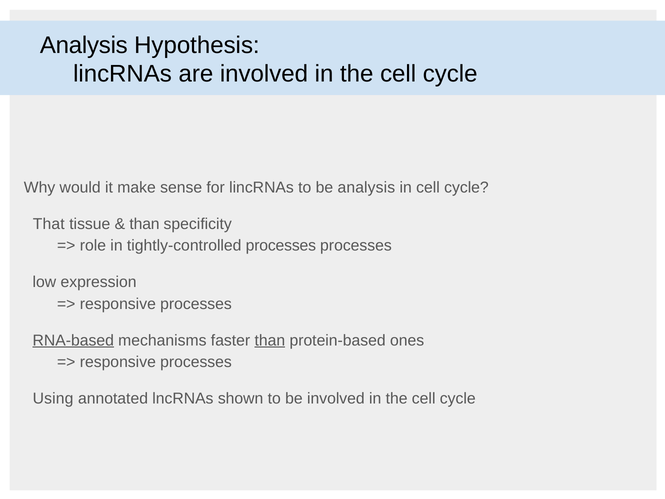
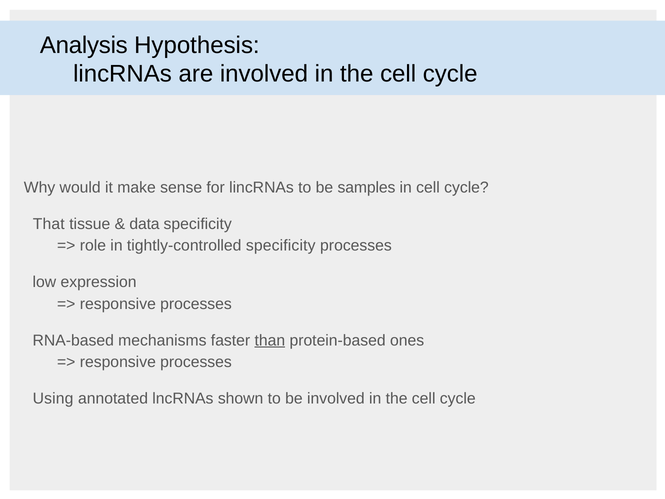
be analysis: analysis -> samples (366, 188)
than: than -> data (145, 224)
tightly-controlled processes: processes -> specificity (281, 246)
RNA-based underline: present -> none (73, 340)
